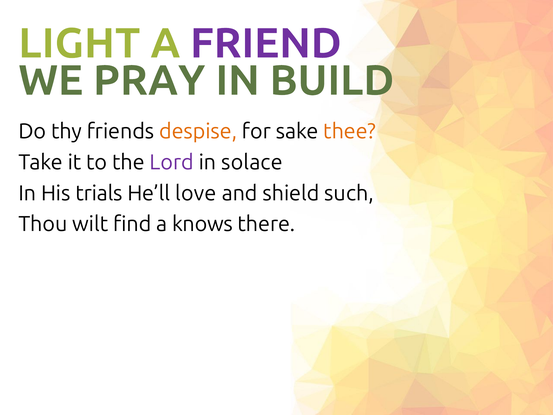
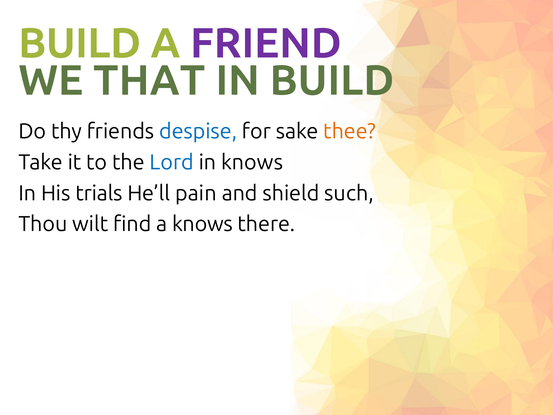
LIGHT: LIGHT -> BUILD (80, 44)
PRAY: PRAY -> THAT (149, 81)
despise colour: orange -> blue (198, 131)
Lord colour: purple -> blue (172, 162)
in solace: solace -> knows (252, 162)
love: love -> pain (196, 193)
